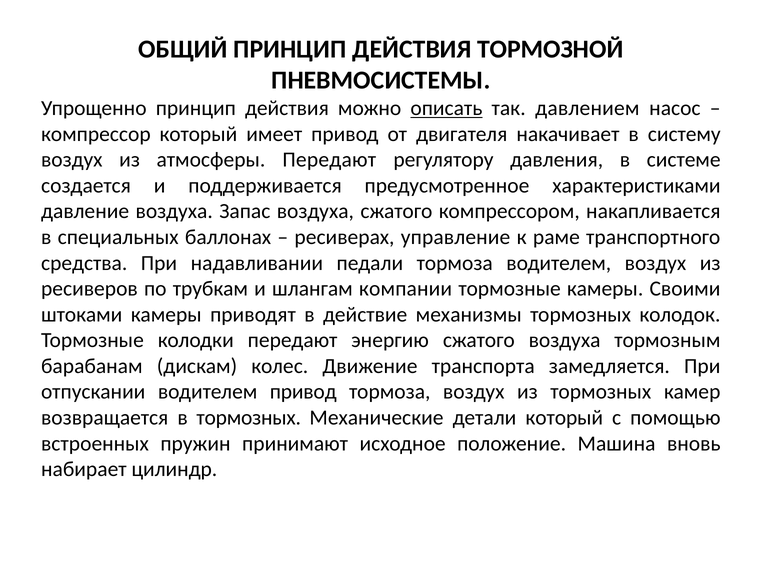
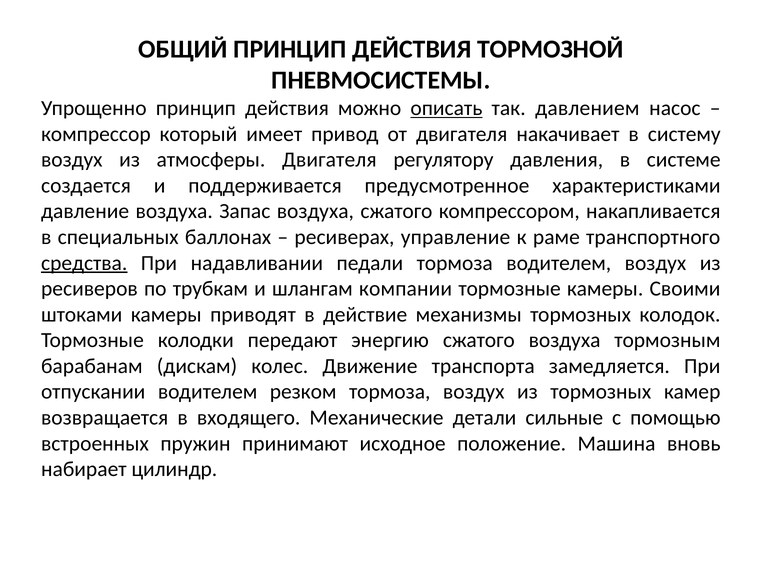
атмосферы Передают: Передают -> Двигателя (329, 160)
средства underline: none -> present (84, 263)
водителем привод: привод -> резком (303, 392)
в тормозных: тормозных -> входящего (249, 418)
детали который: который -> сильные (564, 418)
